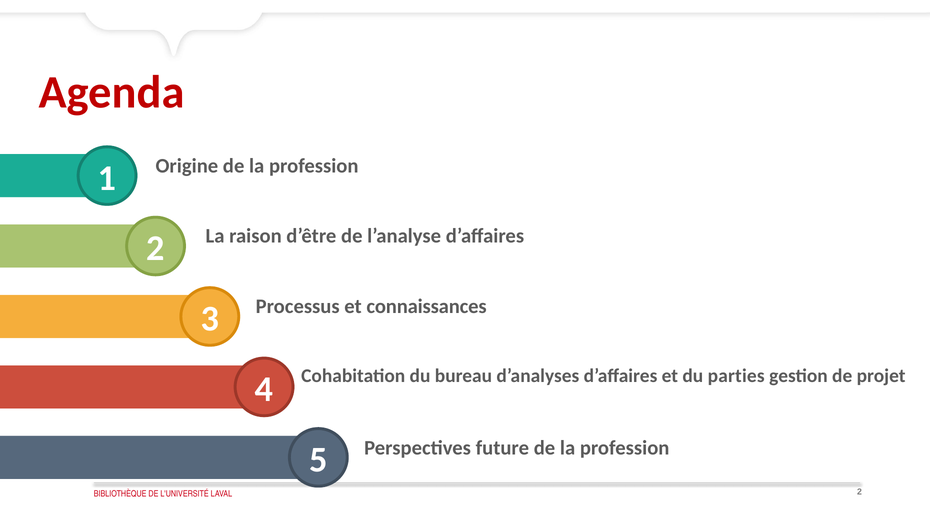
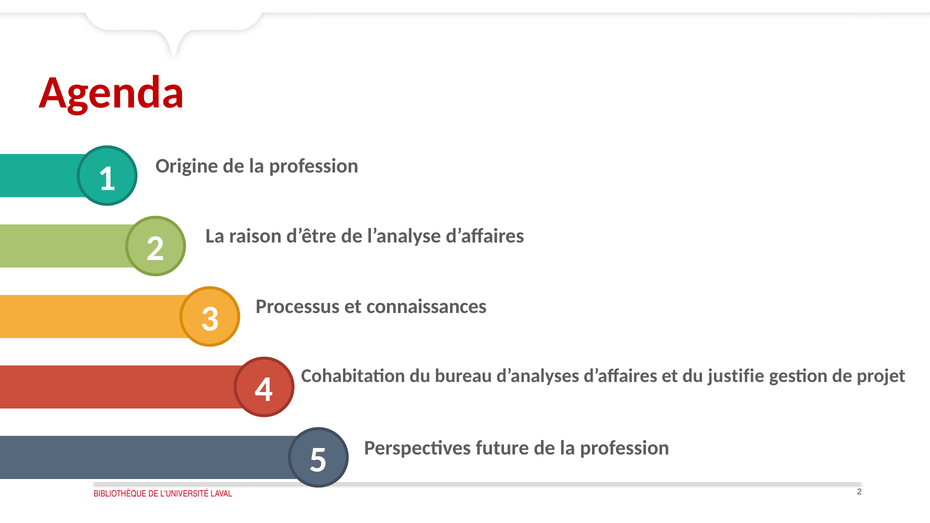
parties: parties -> justifie (736, 376)
